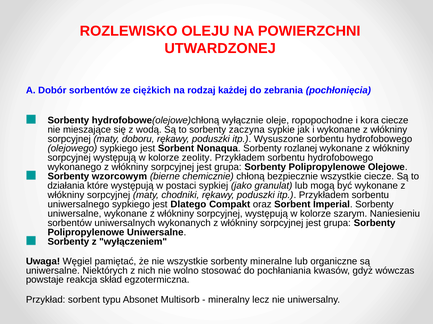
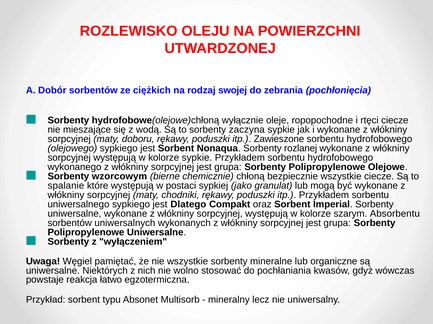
każdej: każdej -> swojej (233, 91)
kora: kora -> rtęci (370, 121)
Wysuszone: Wysuszone -> Zawieszone (279, 139)
kolorze zeolity: zeolity -> sypkie (197, 158)
działania: działania -> spalanie (66, 186)
Naniesieniu: Naniesieniu -> Absorbentu (395, 214)
skład: skład -> łatwo (111, 280)
